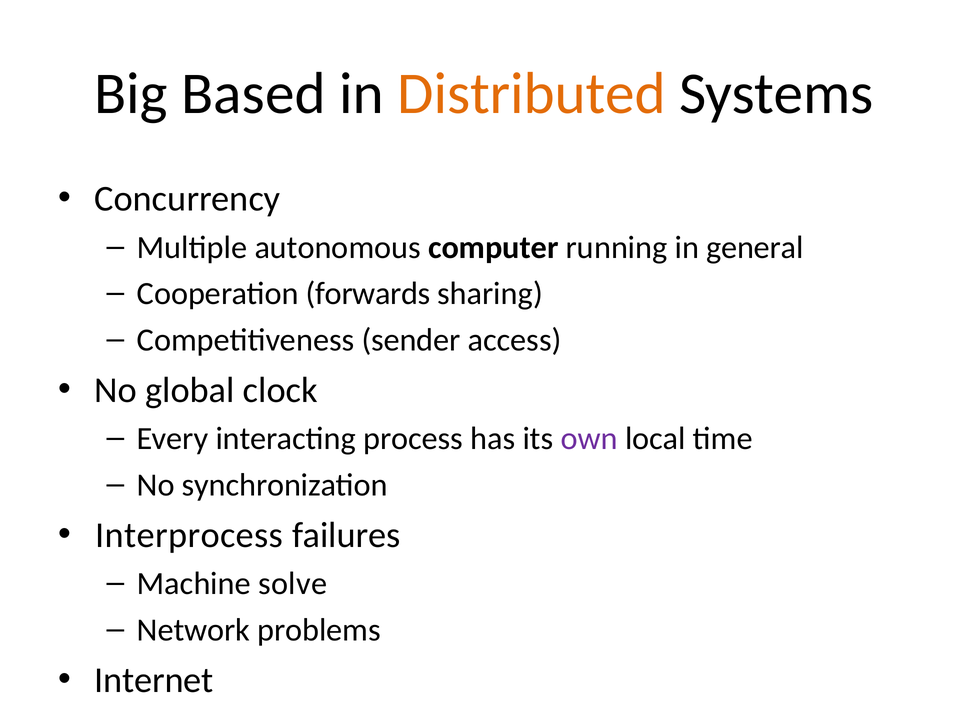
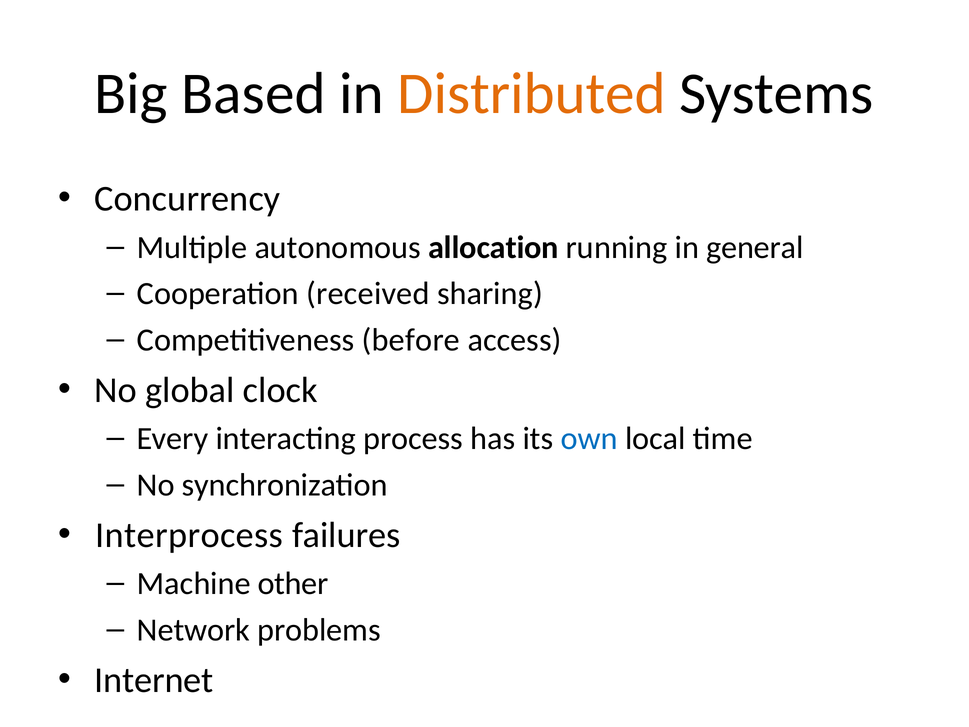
computer: computer -> allocation (493, 247)
forwards: forwards -> received (368, 294)
sender: sender -> before (411, 340)
own colour: purple -> blue (589, 438)
solve: solve -> other (293, 583)
